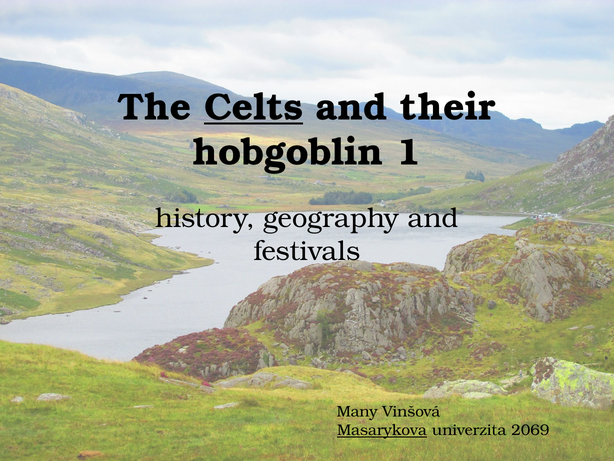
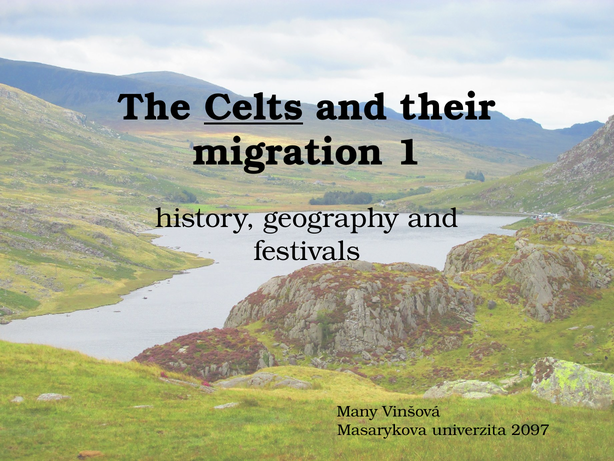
hobgoblin: hobgoblin -> migration (288, 152)
Masarykova underline: present -> none (382, 430)
2069: 2069 -> 2097 (530, 430)
